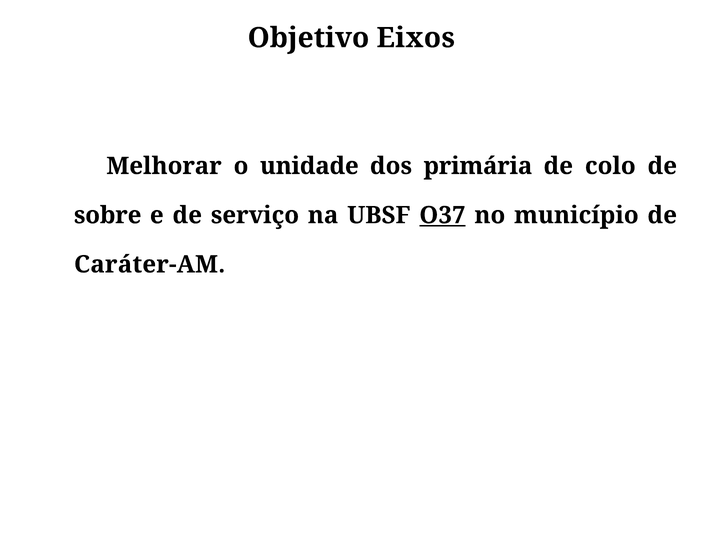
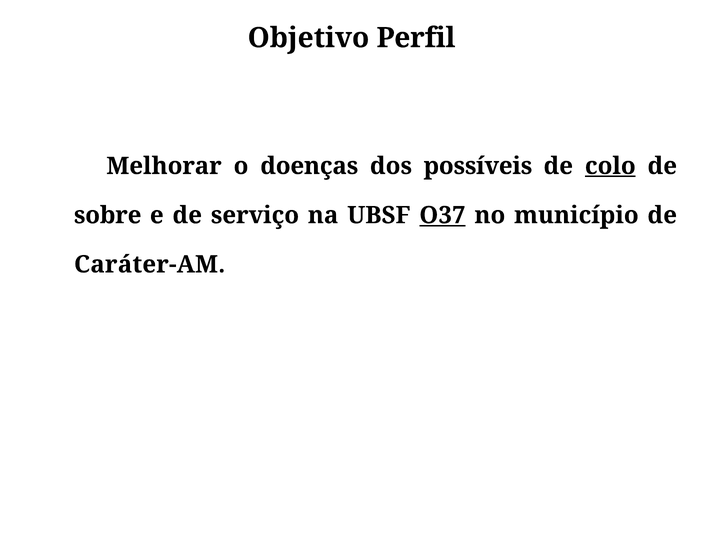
Eixos: Eixos -> Perfil (416, 38)
unidade: unidade -> doenças (309, 166)
primária: primária -> possíveis (478, 166)
colo underline: none -> present (610, 166)
